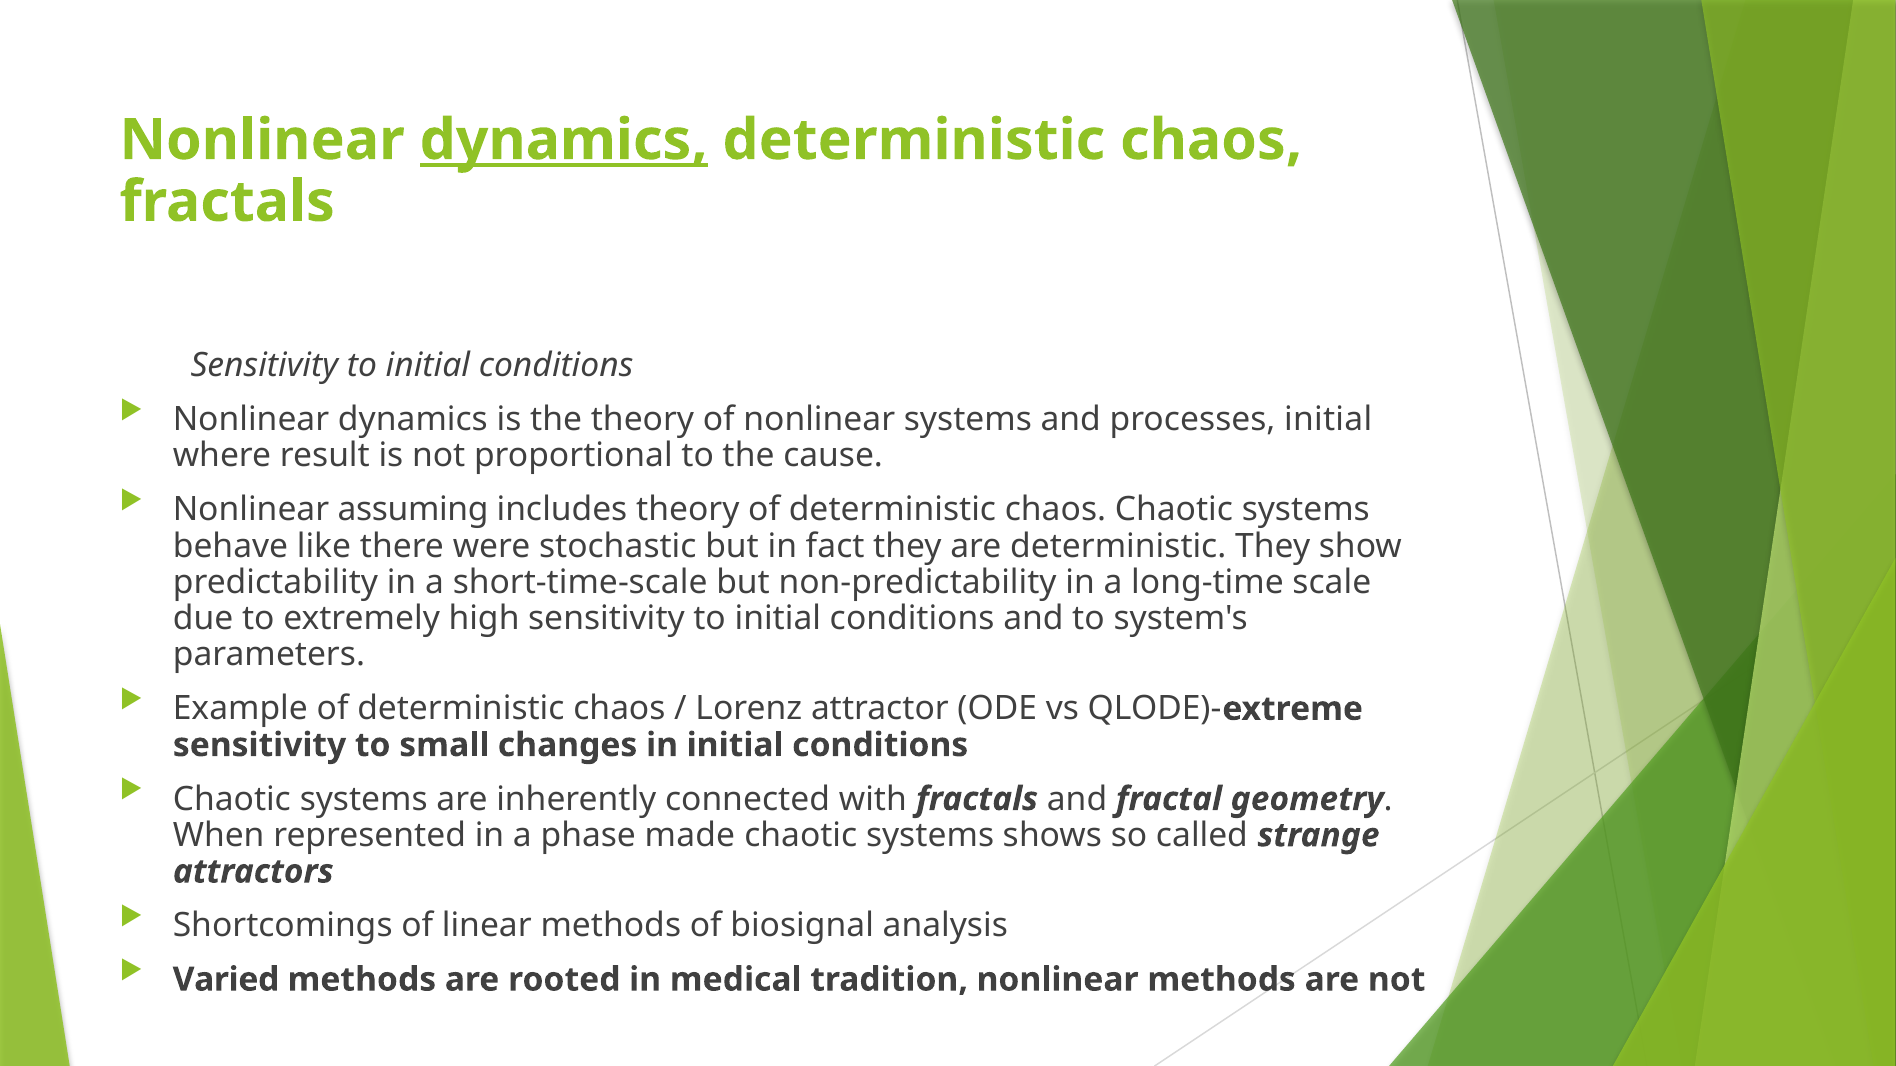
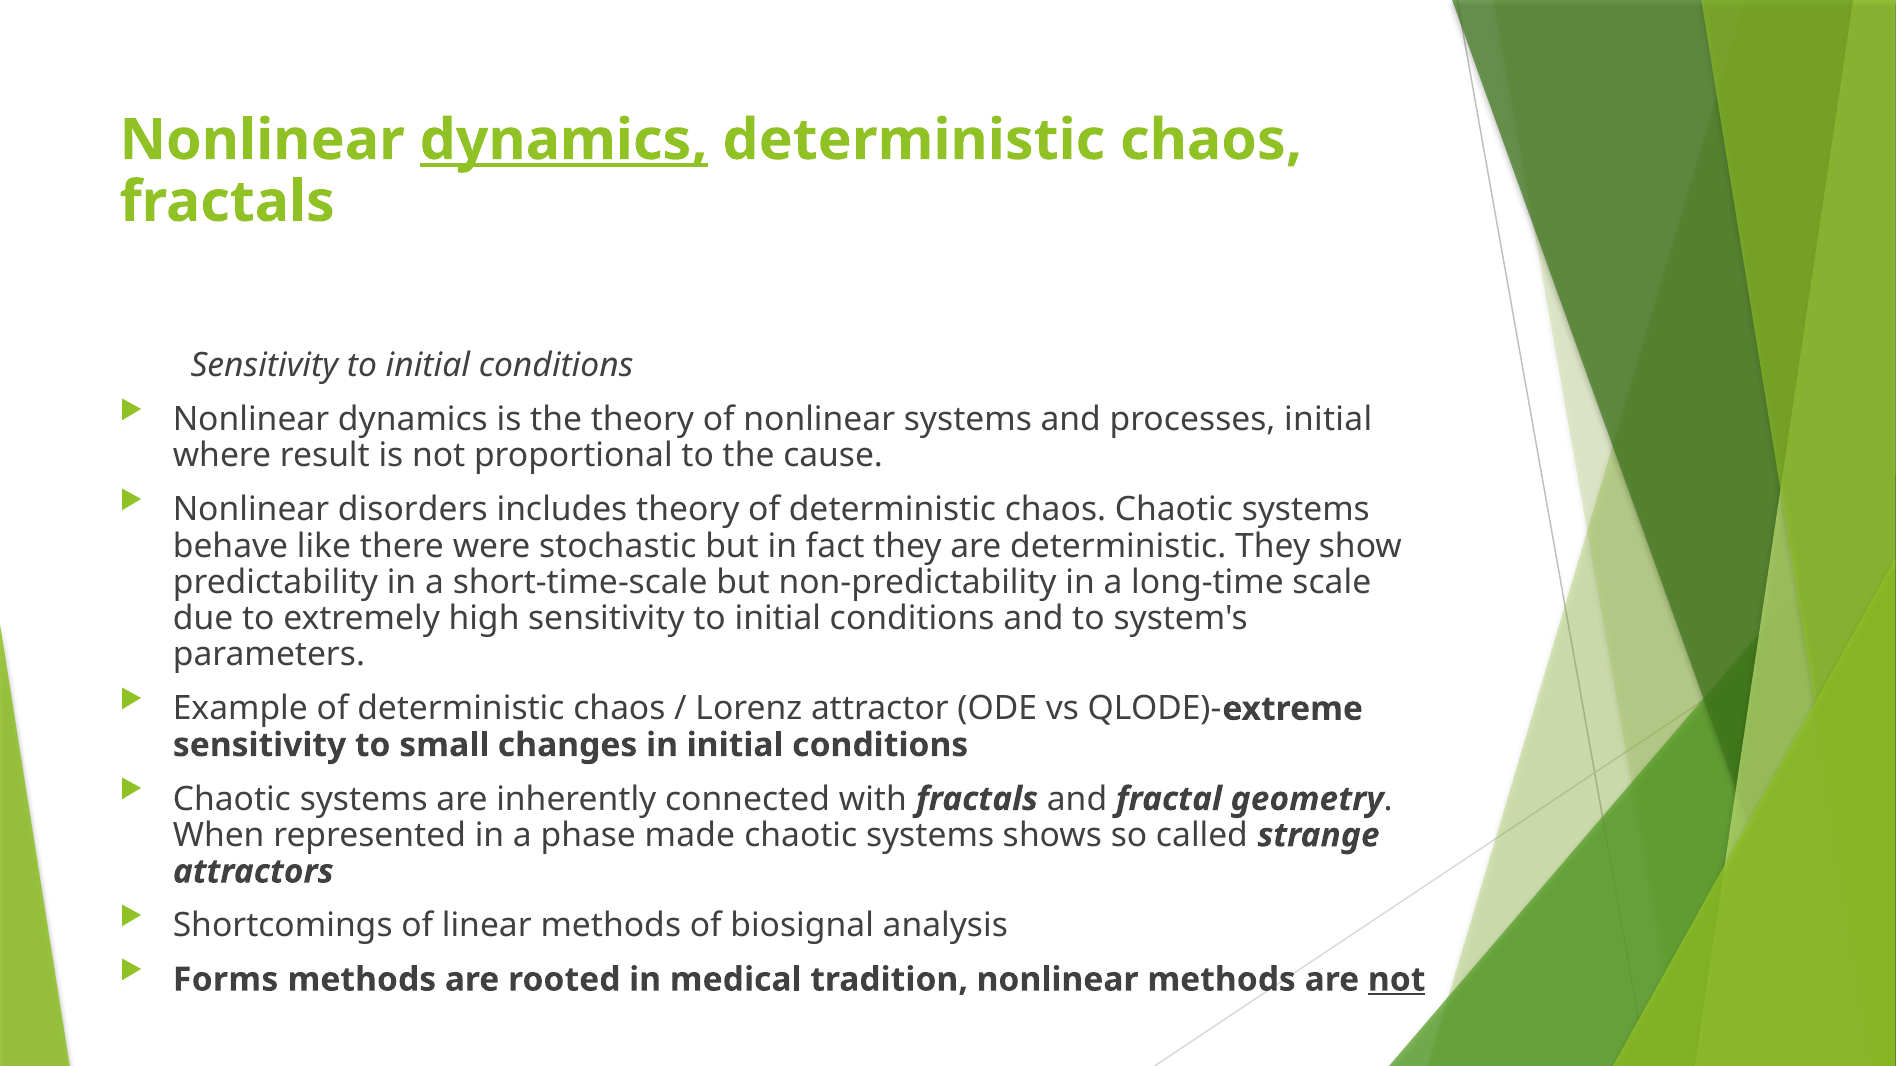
assuming: assuming -> disorders (413, 510)
Varied: Varied -> Forms (226, 980)
not underline: none -> present (1397, 980)
